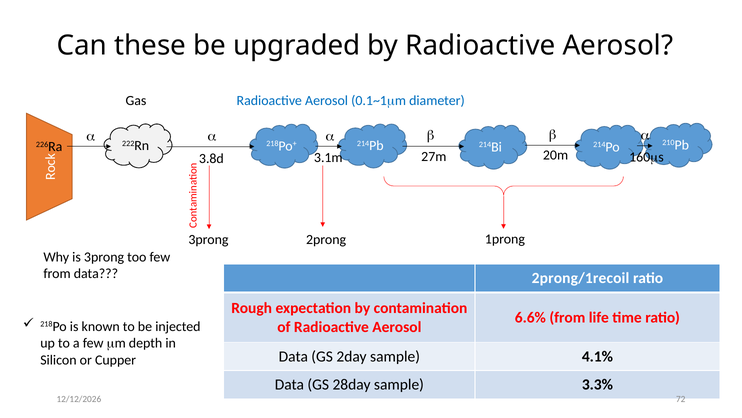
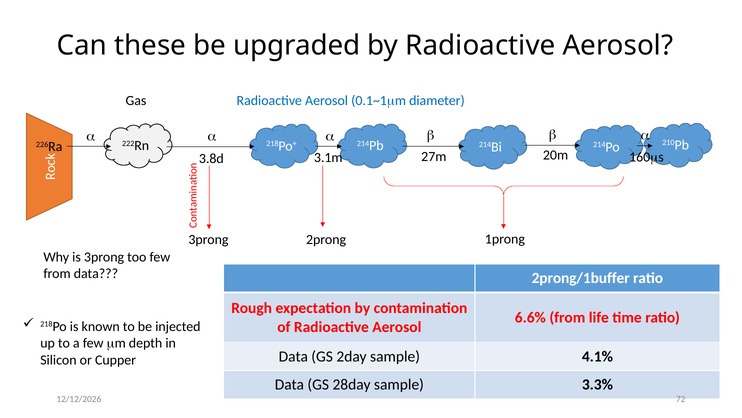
2prong/1recoil: 2prong/1recoil -> 2prong/1buffer (581, 278)
